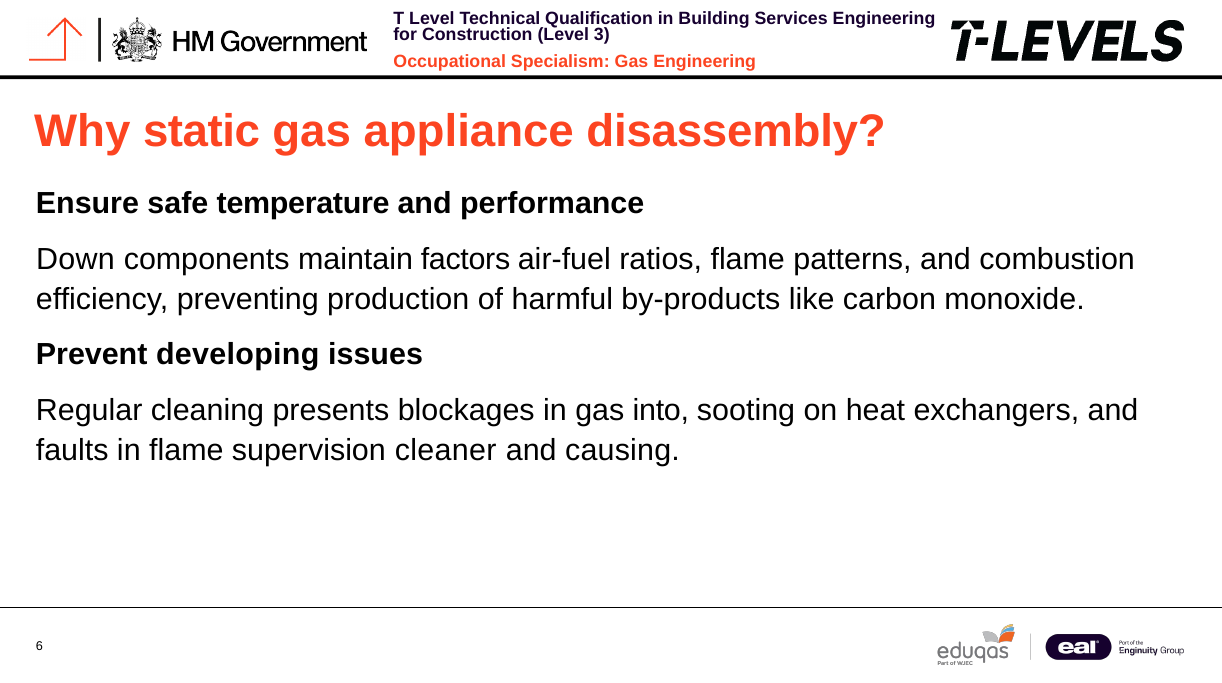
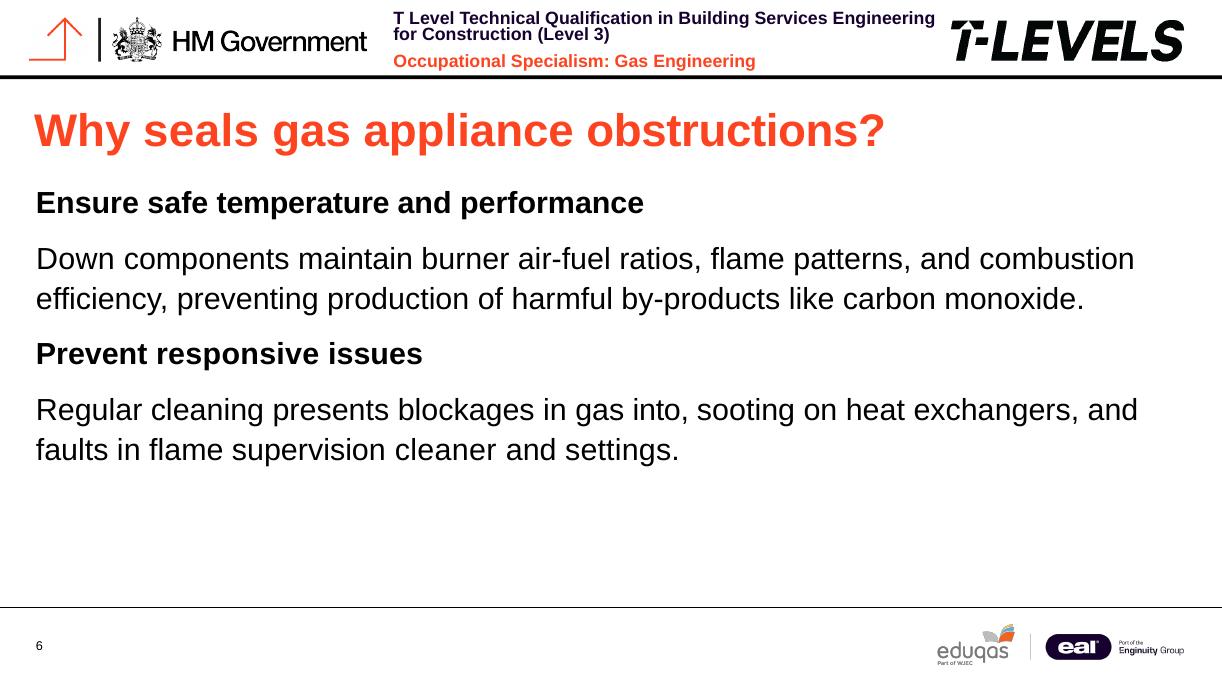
static: static -> seals (201, 131)
disassembly: disassembly -> obstructions (736, 131)
factors: factors -> burner (465, 259)
developing: developing -> responsive (238, 355)
causing: causing -> settings (622, 450)
